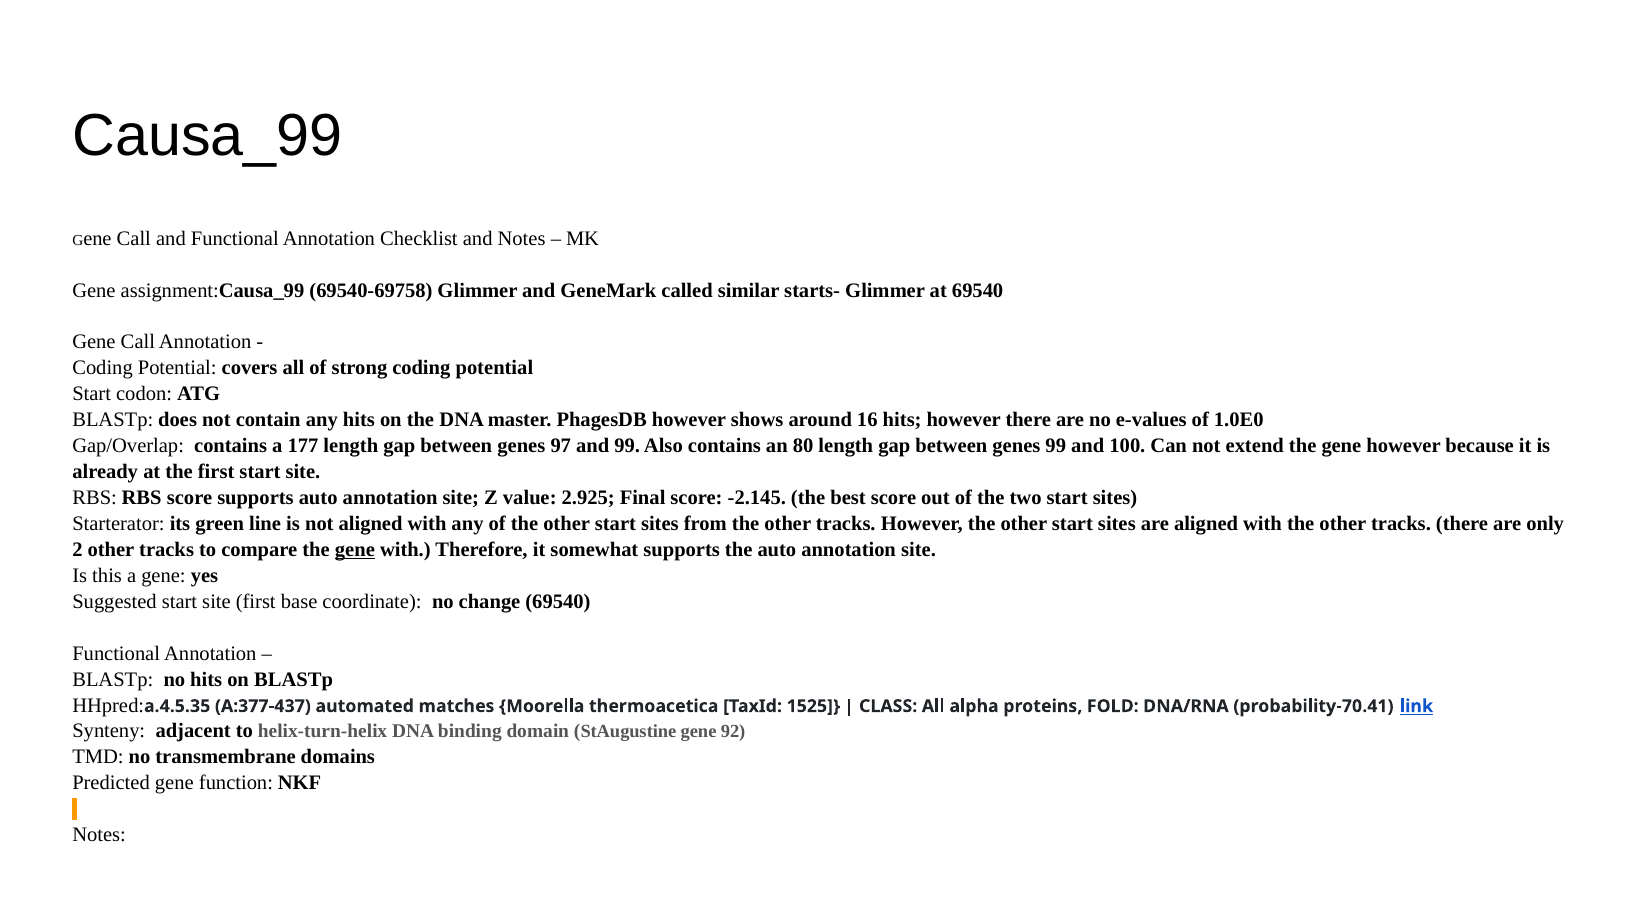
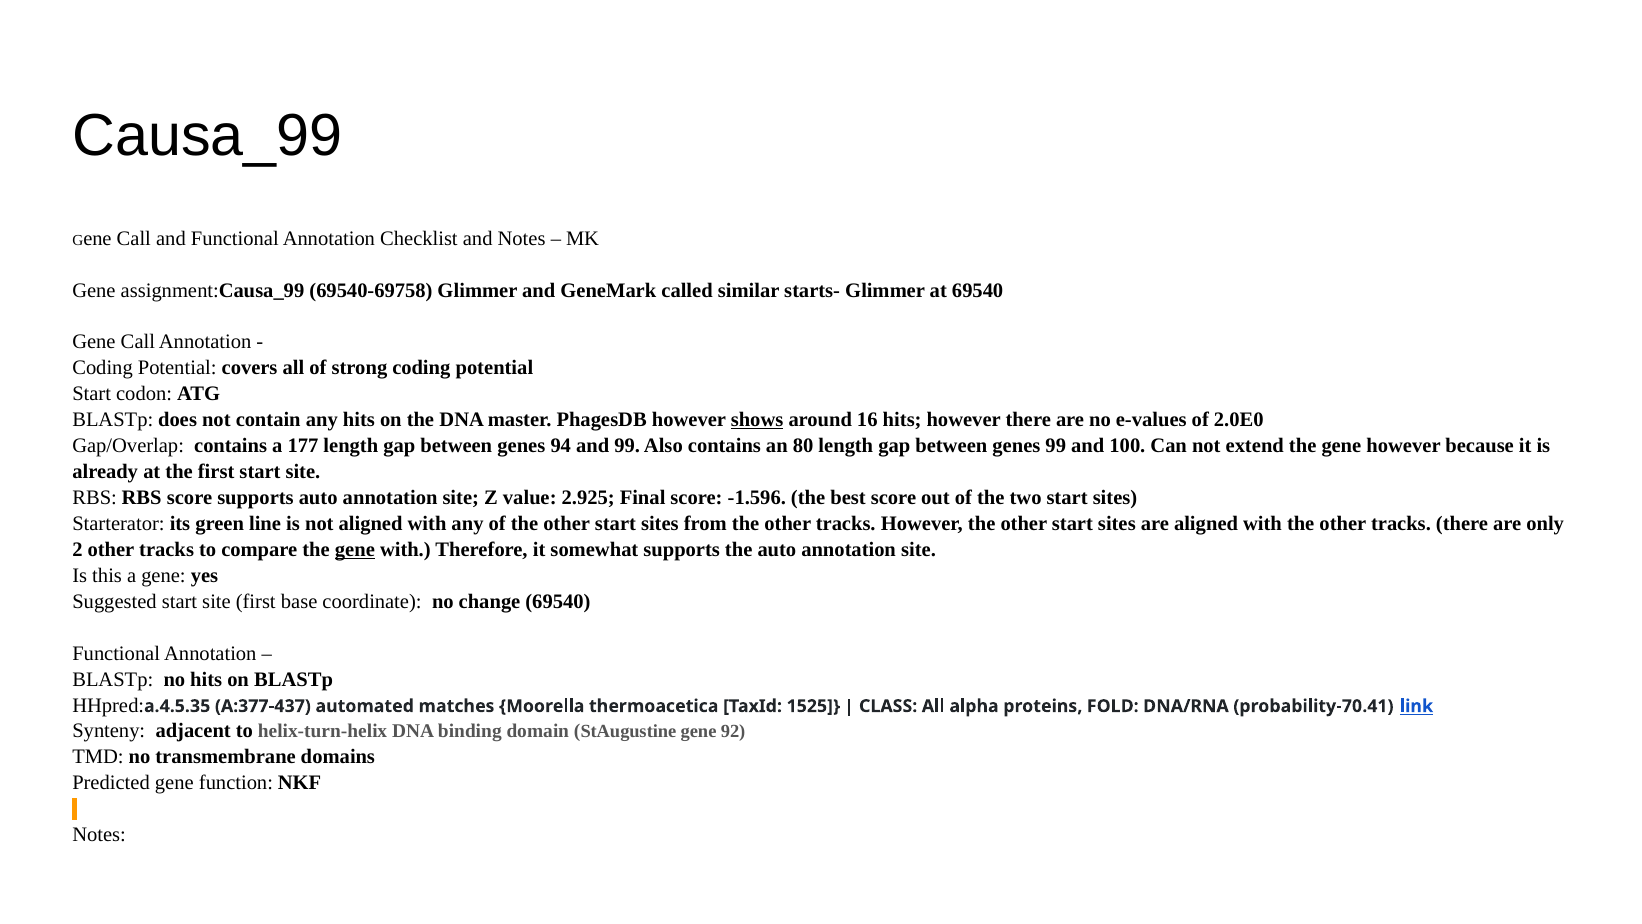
shows underline: none -> present (757, 420)
1.0E0: 1.0E0 -> 2.0E0 (1239, 420)
97: 97 -> 94 (561, 446)
-2.145: -2.145 -> -1.596 (757, 498)
